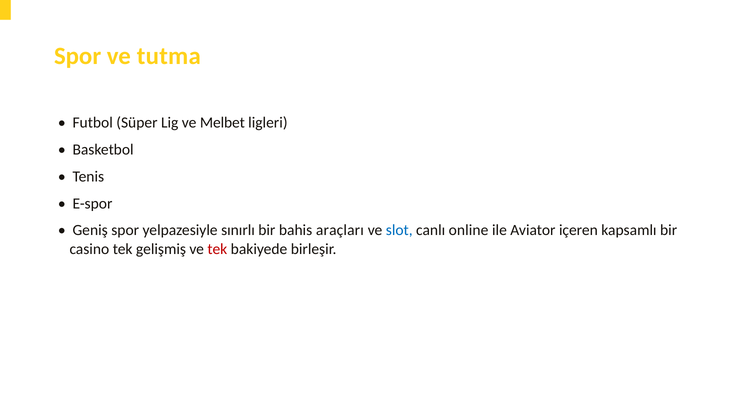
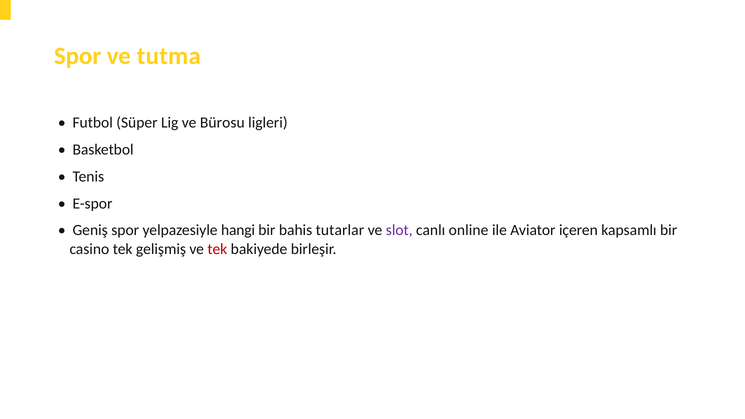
Melbet: Melbet -> Bürosu (222, 123)
sınırlı: sınırlı -> hangi (238, 230)
araçları: araçları -> tutarlar (340, 230)
slot colour: blue -> purple (399, 230)
